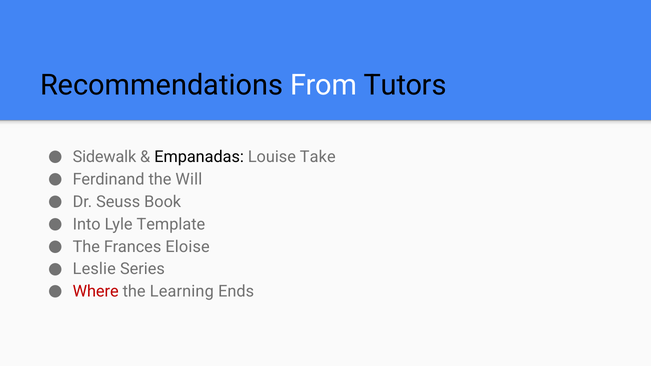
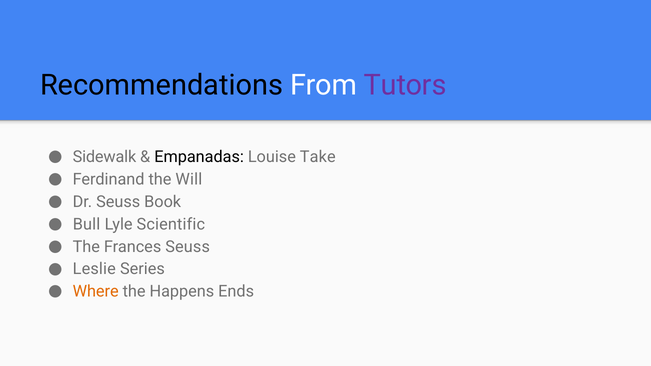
Tutors colour: black -> purple (405, 85)
Into: Into -> Bull (87, 224)
Template: Template -> Scientific (171, 224)
Frances Eloise: Eloise -> Seuss (188, 247)
Where colour: red -> orange (96, 292)
Learning: Learning -> Happens (182, 292)
